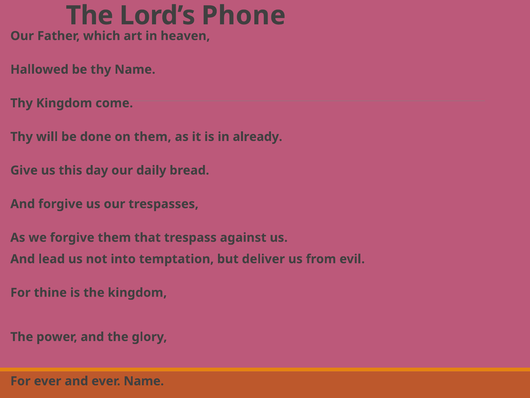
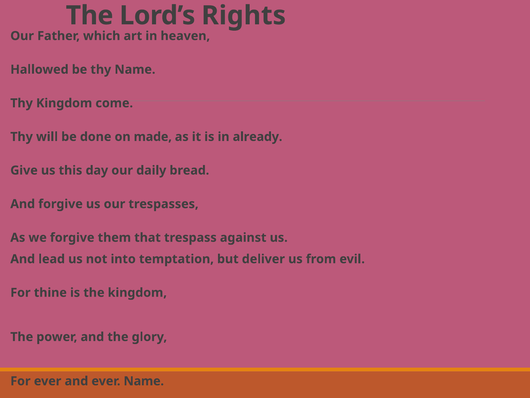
Phone: Phone -> Rights (244, 16)
on them: them -> made (153, 137)
